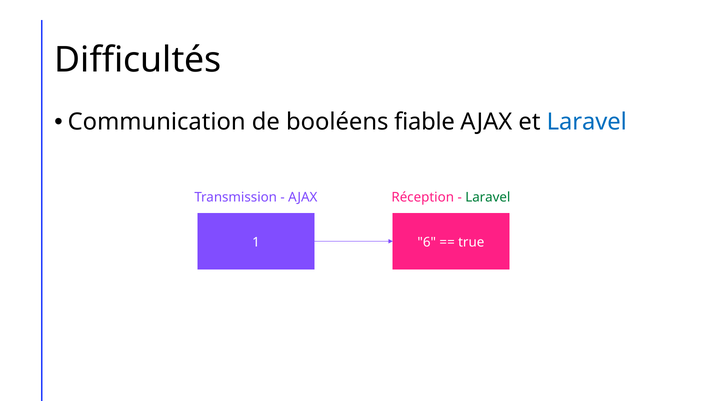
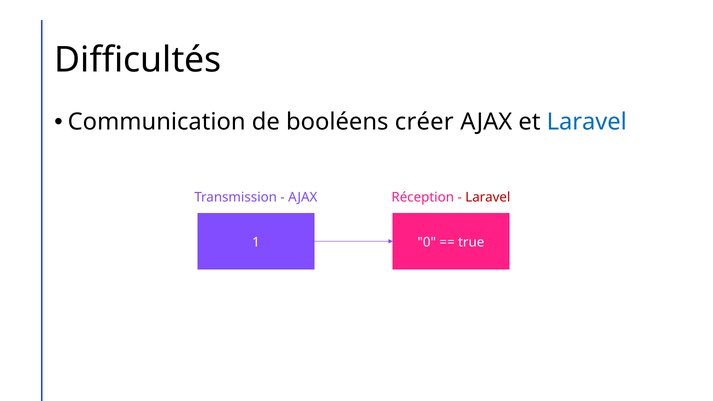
fiable: fiable -> créer (424, 122)
Laravel colour: green -> red (488, 197)
6: 6 -> 0 (427, 242)
